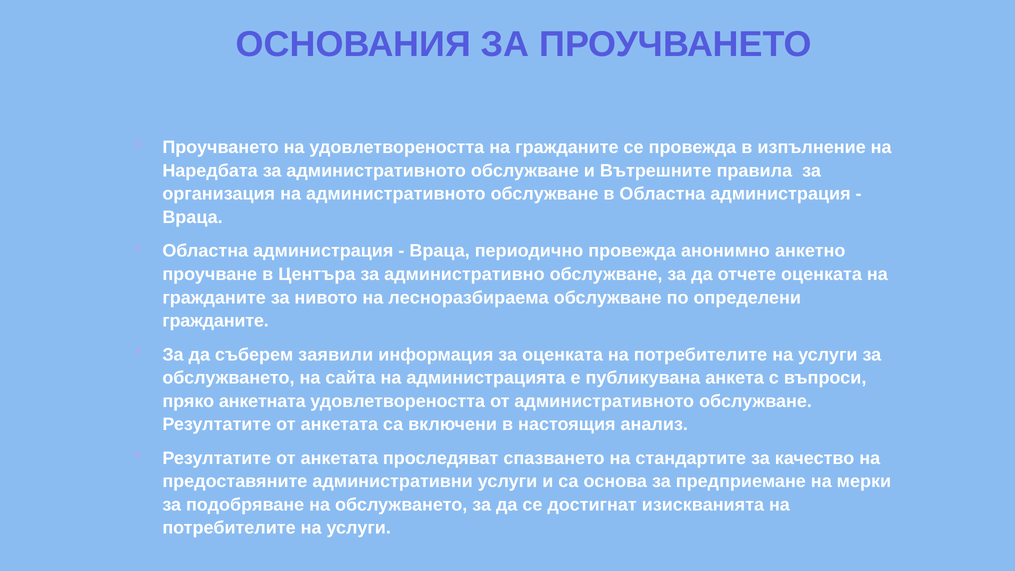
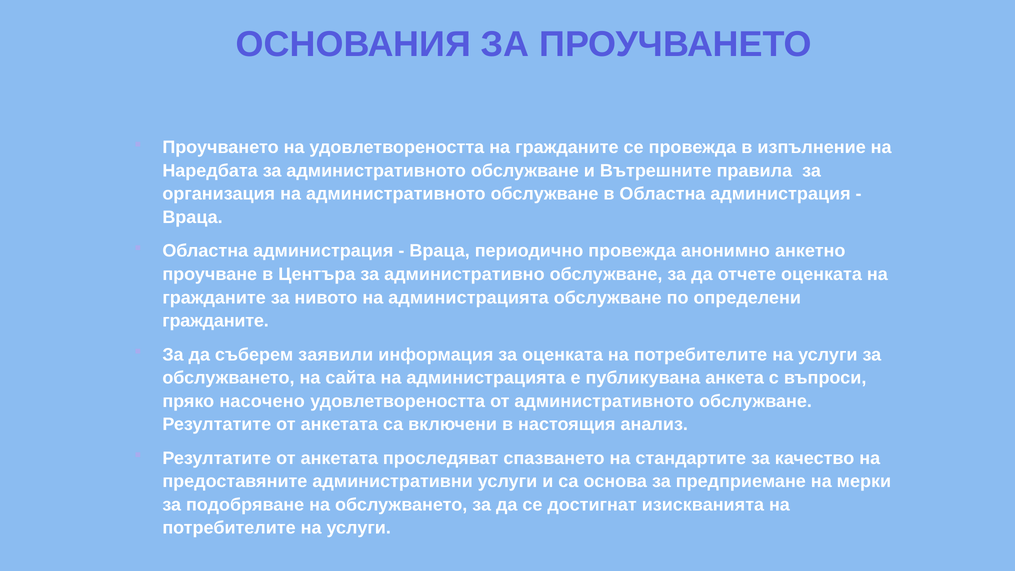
нивото на лесноразбираема: лесноразбираема -> администрацията (468, 298)
анкетната: анкетната -> насочено (262, 401)
